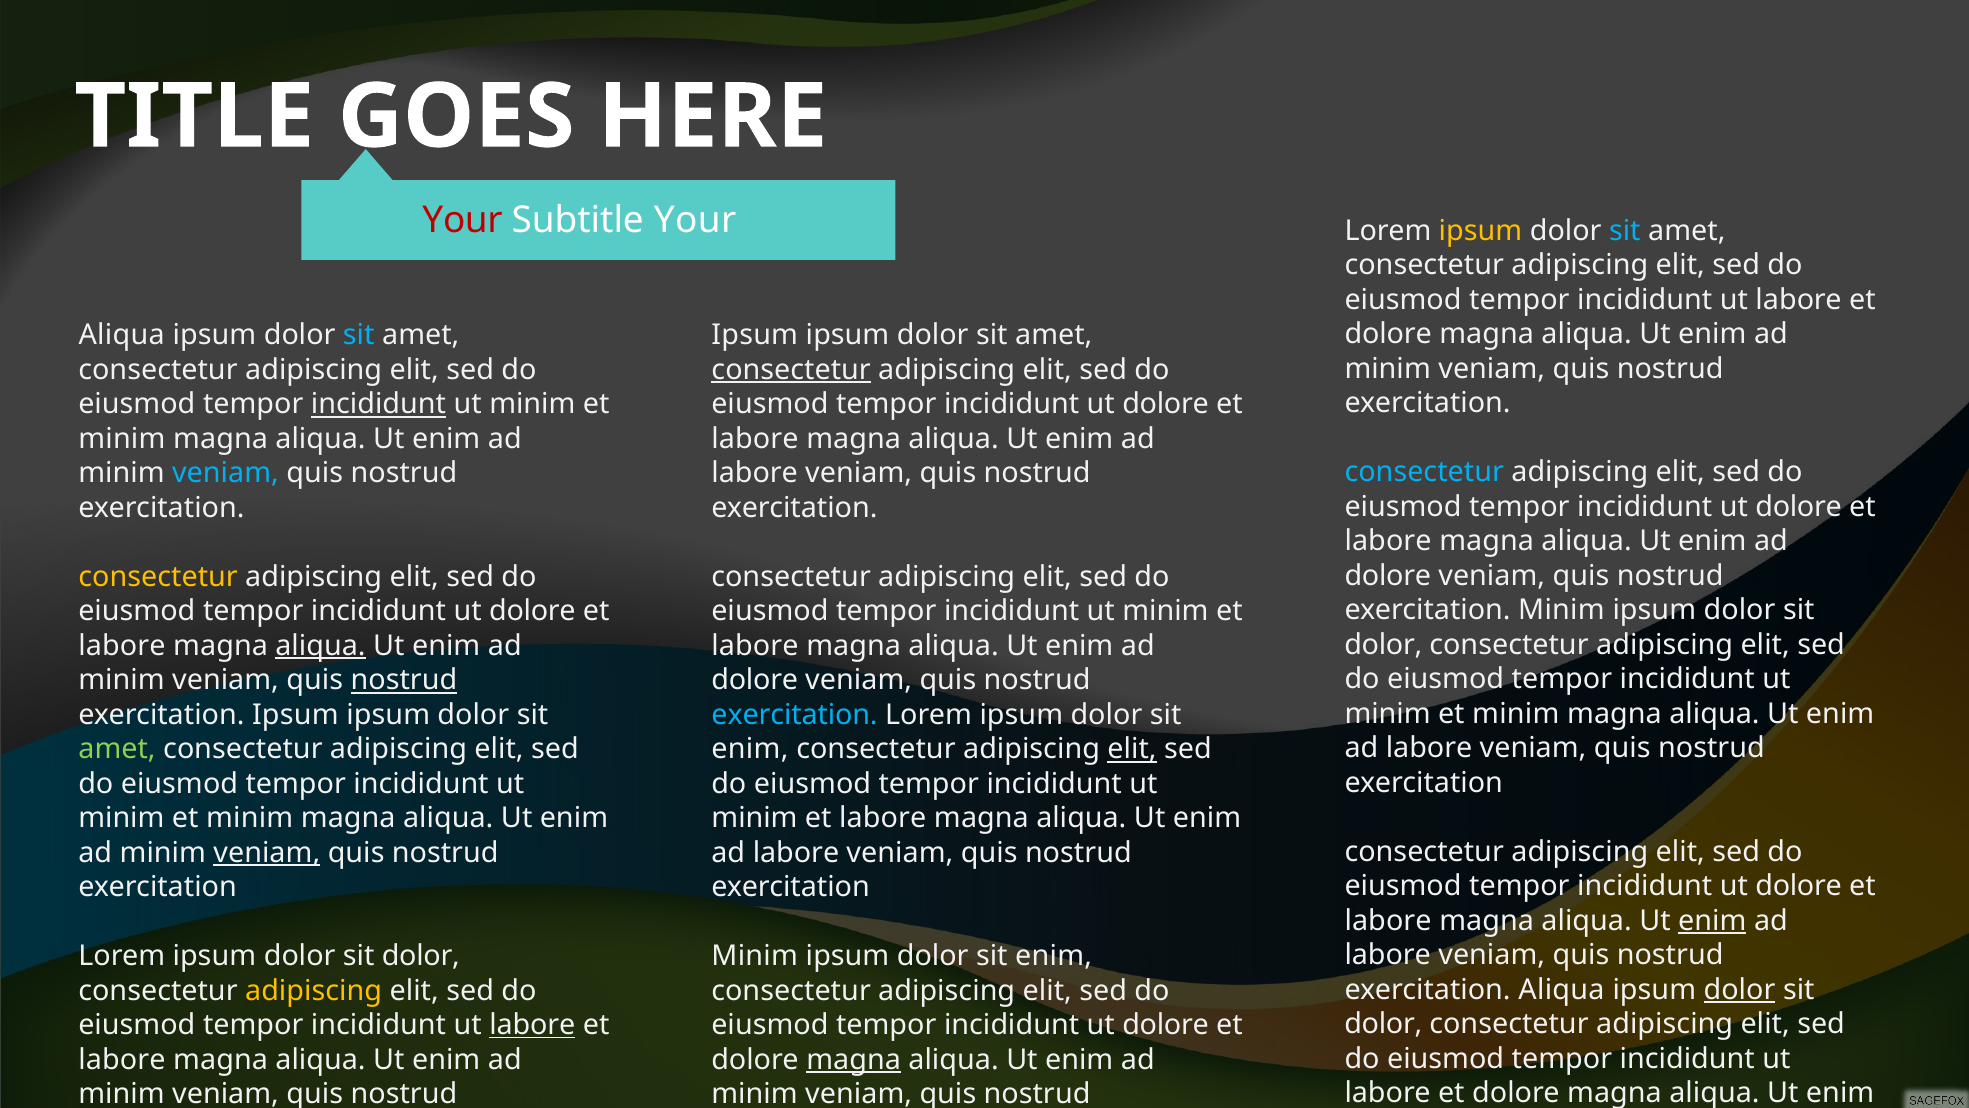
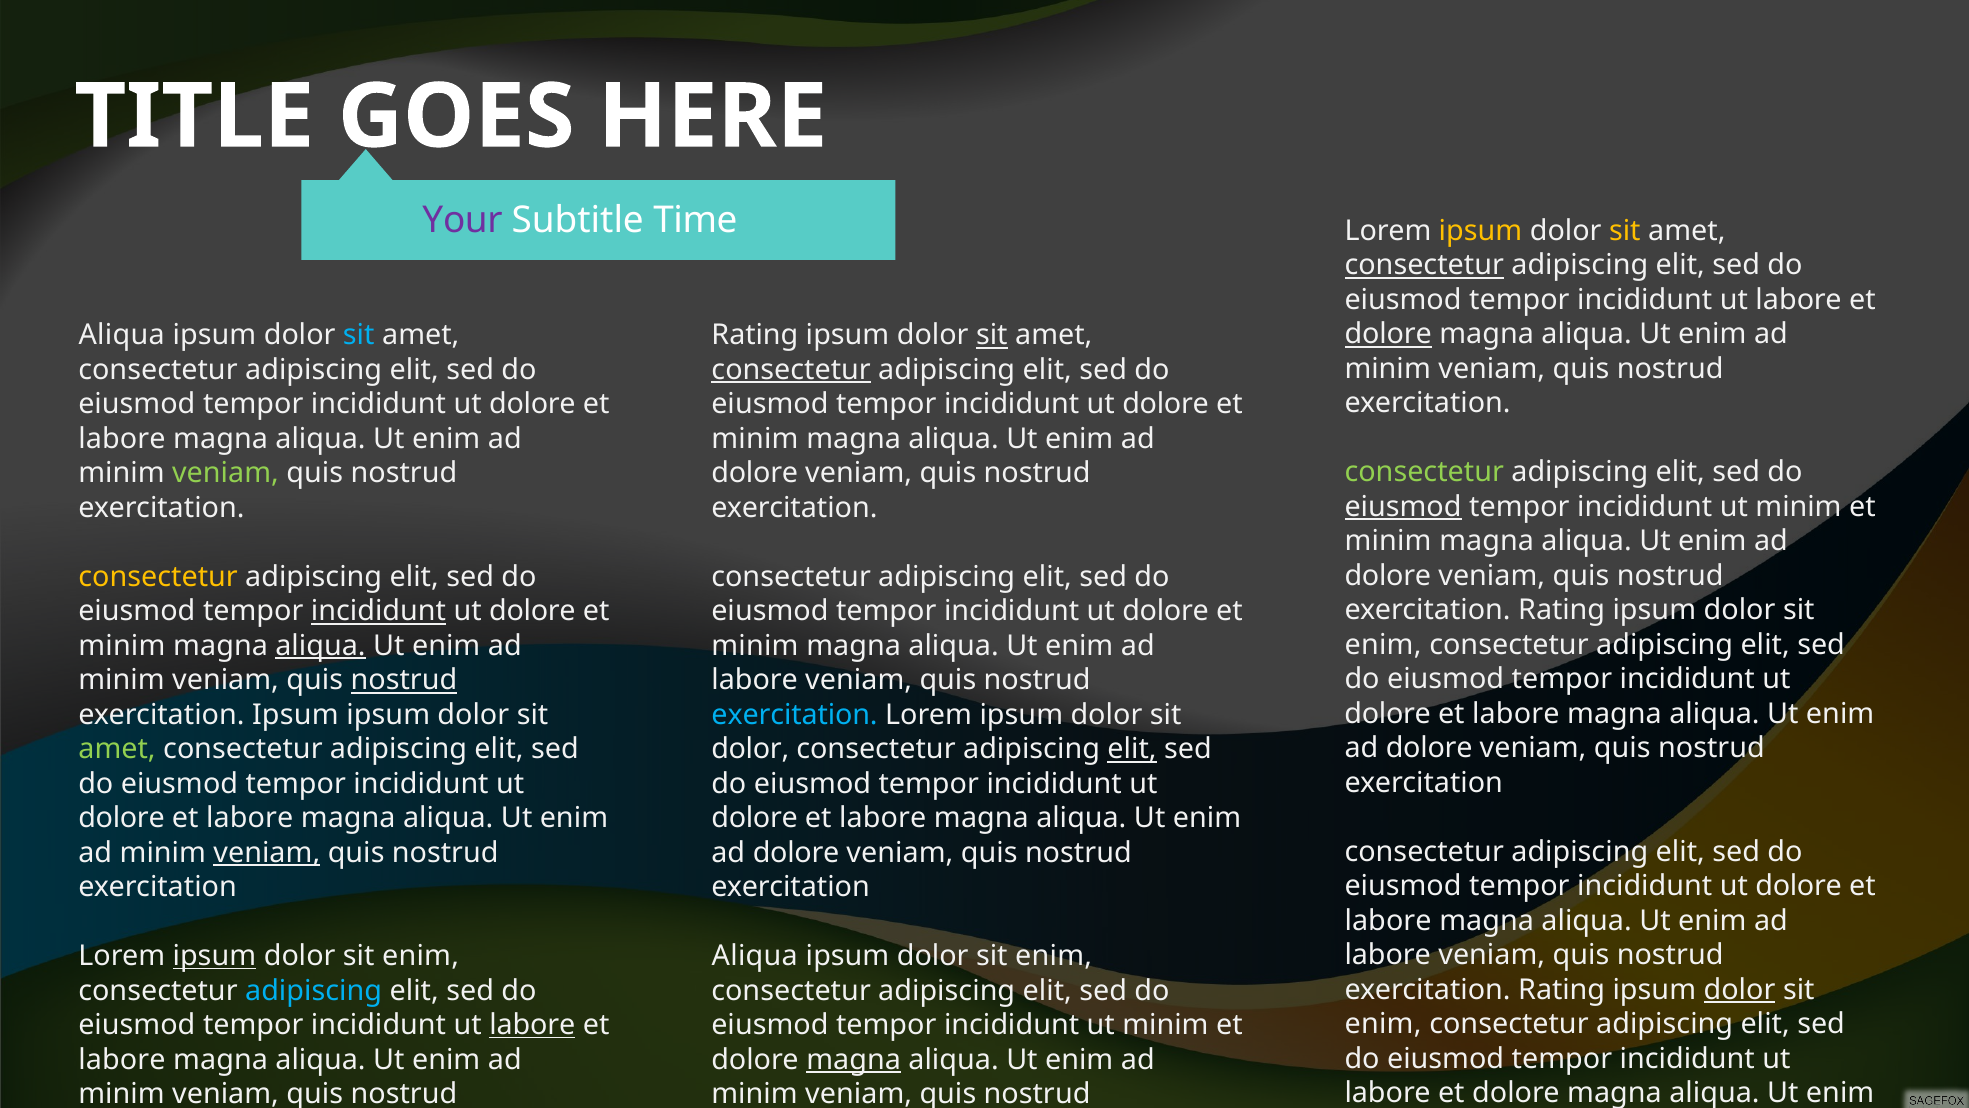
Your colour: red -> purple (463, 220)
Subtitle Your: Your -> Time (695, 220)
sit colour: light blue -> yellow (1625, 231)
consectetur underline: none -> present (1424, 265)
dolore underline: none -> present (1388, 334)
Ipsum: Ipsum -> Rating (755, 335)
sit underline: none -> present (992, 335)
incididunt underline: present -> none (379, 404)
minim: minim -> dolore (532, 404)
minim: minim -> labore (122, 439)
labore: labore -> minim (755, 439)
consectetur colour: light blue -> light green (1424, 472)
veniam colour: light blue -> light green (226, 473)
labore: labore -> dolore (755, 473)
eiusmod underline: none -> present (1403, 507)
dolore: dolore -> minim (1799, 507)
labore: labore -> minim (1388, 541)
Minim: Minim -> Rating (1562, 610)
incididunt underline: none -> present (379, 611)
minim: minim -> dolore (1166, 611)
dolor: dolor -> enim (1383, 645)
labore: labore -> minim (122, 646)
labore: labore -> minim (755, 646)
dolore: dolore -> labore (755, 680)
minim: minim -> dolore (1388, 714)
minim: minim -> labore (1516, 714)
labore: labore -> dolore (1429, 748)
enim: enim -> dolor (750, 749)
minim: minim -> dolore (122, 818)
minim: minim -> labore (250, 818)
minim: minim -> dolore (755, 818)
labore: labore -> dolore (796, 852)
enim underline: present -> none (1712, 920)
ipsum underline: none -> present (214, 956)
dolor: dolor -> enim (421, 956)
Minim: Minim -> Aliqua (755, 956)
Aliqua: Aliqua -> Rating (1562, 989)
adipiscing colour: yellow -> light blue (314, 990)
dolor: dolor -> enim (1383, 1024)
dolore: dolore -> minim (1165, 1025)
